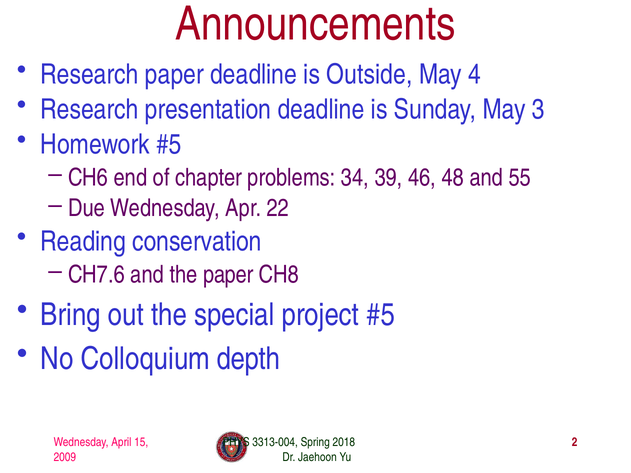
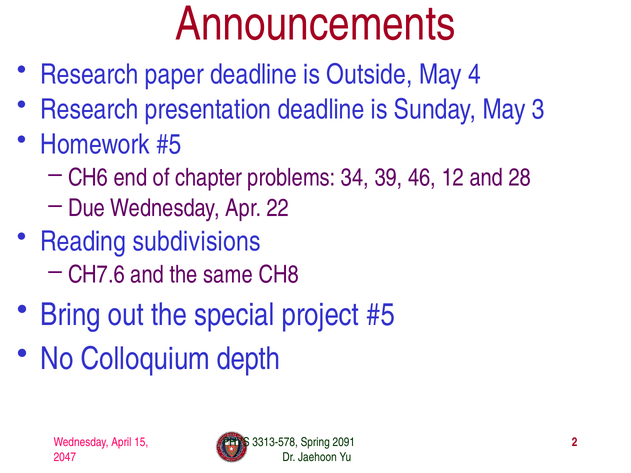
48: 48 -> 12 (453, 178)
55: 55 -> 28 (520, 178)
conservation: conservation -> subdivisions (197, 242)
the paper: paper -> same (228, 275)
3313-004: 3313-004 -> 3313-578 (275, 443)
2018: 2018 -> 2091 (344, 443)
2009: 2009 -> 2047 (65, 457)
